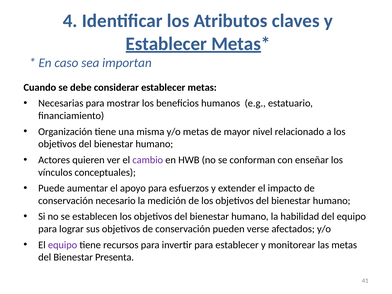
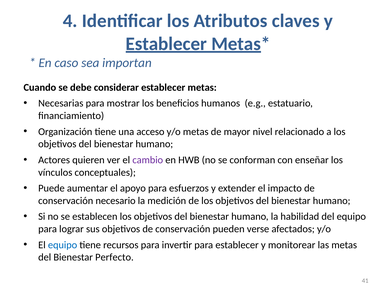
misma: misma -> acceso (150, 132)
equipo colour: purple -> blue (63, 245)
Presenta: Presenta -> Perfecto (114, 257)
